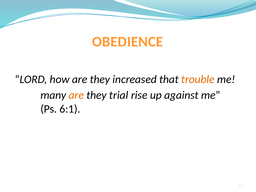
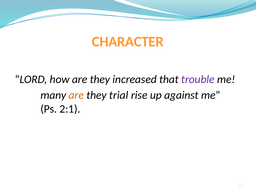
OBEDIENCE: OBEDIENCE -> CHARACTER (128, 42)
trouble colour: orange -> purple (198, 79)
6:1: 6:1 -> 2:1 (70, 109)
